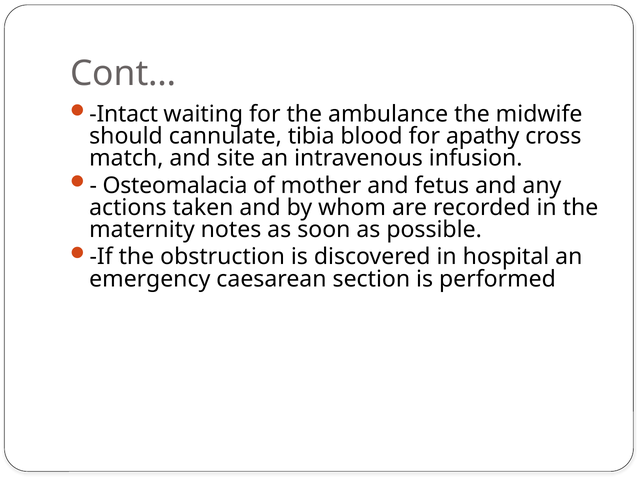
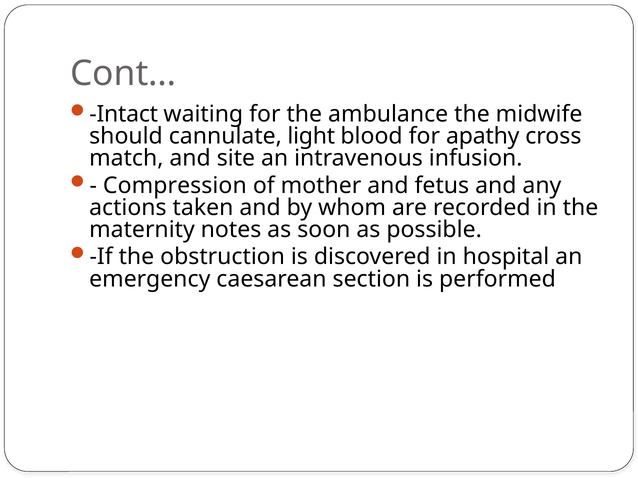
tibia: tibia -> light (311, 136)
Osteomalacia: Osteomalacia -> Compression (175, 186)
